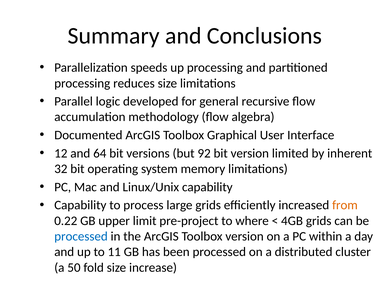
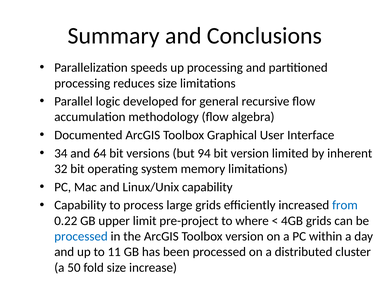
12: 12 -> 34 (61, 154)
92: 92 -> 94 (204, 154)
from colour: orange -> blue (345, 206)
